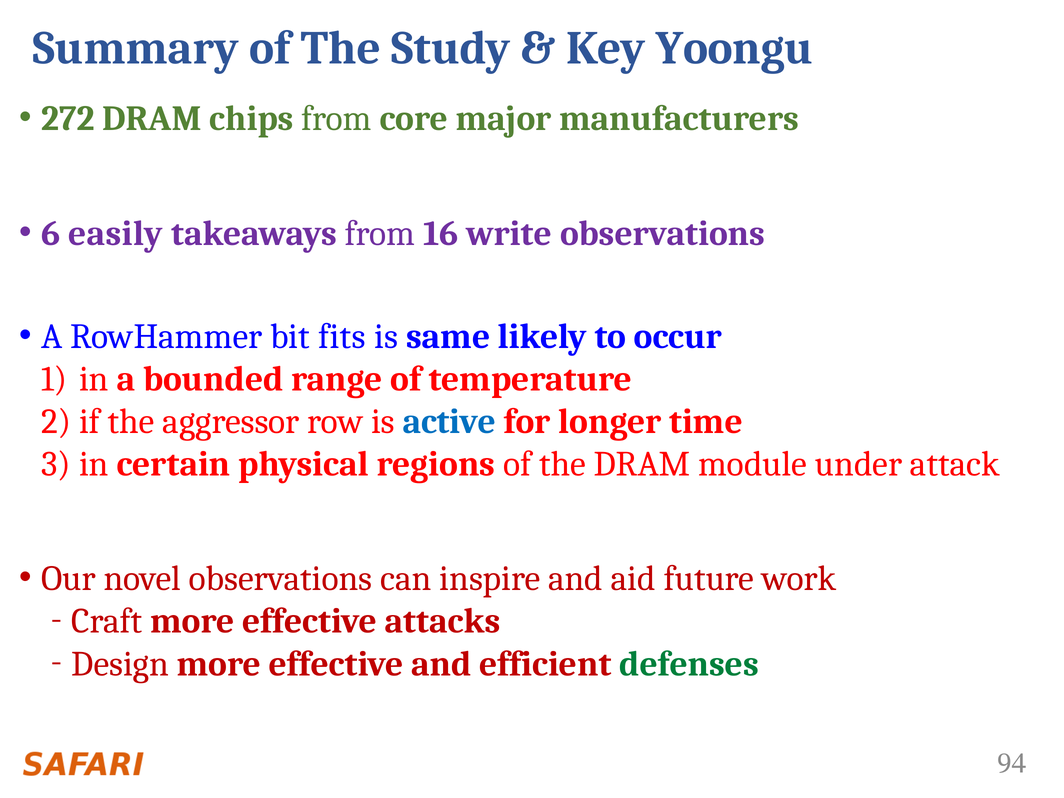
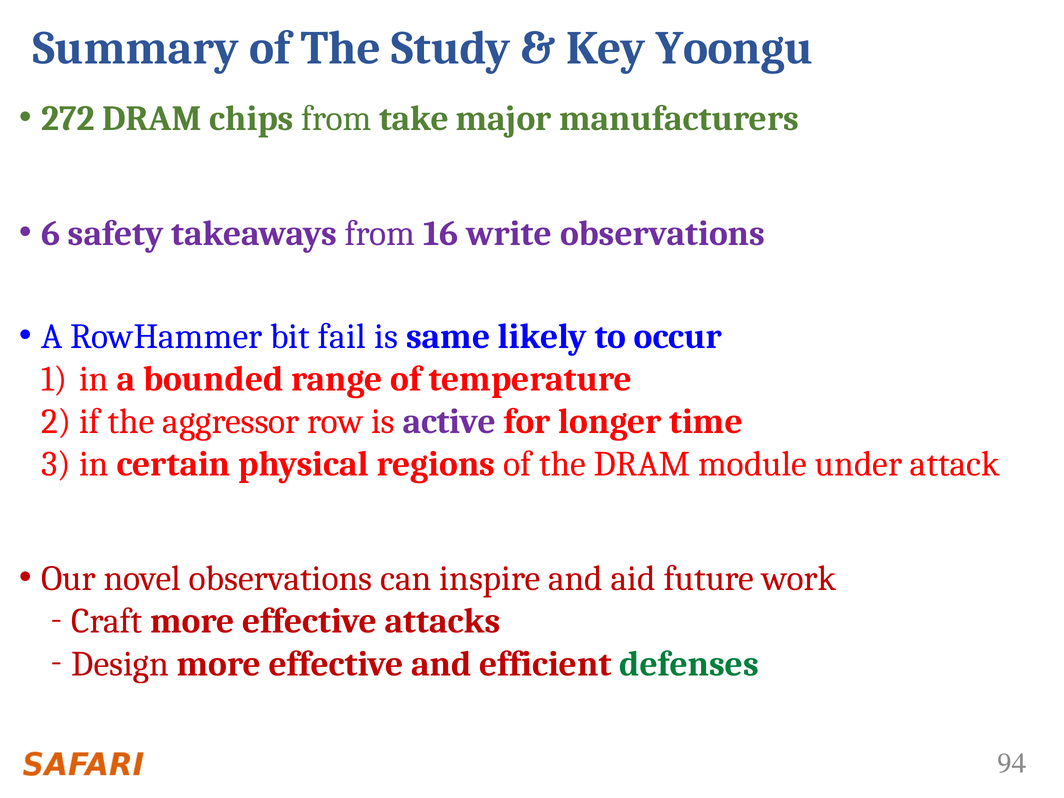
core: core -> take (414, 119)
easily: easily -> safety (116, 233)
fits: fits -> fail (342, 336)
active colour: blue -> purple (449, 421)
